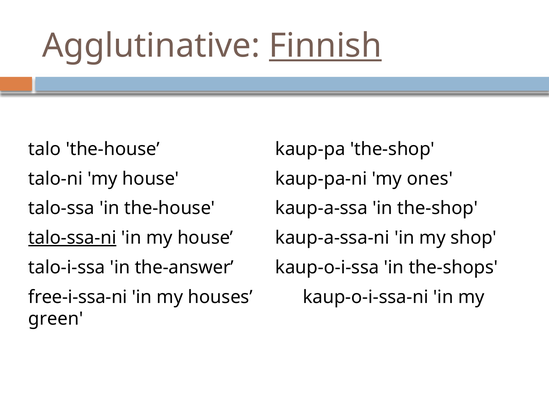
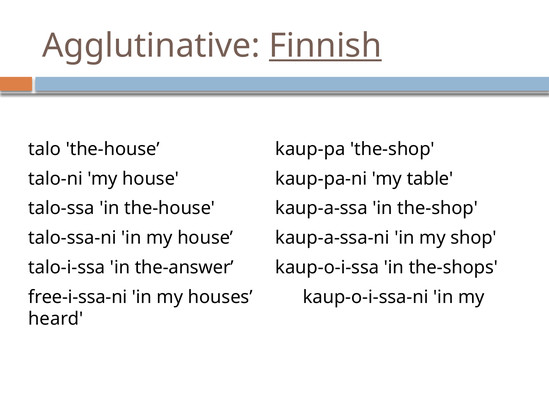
ones: ones -> table (430, 179)
talo-ssa-ni underline: present -> none (72, 238)
green: green -> heard (56, 319)
